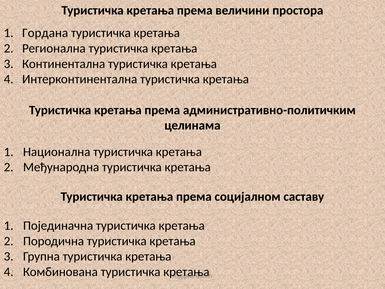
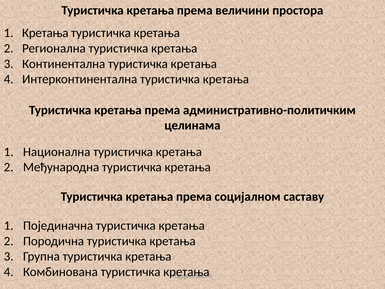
1 Гордана: Гордана -> Кретања (45, 33)
